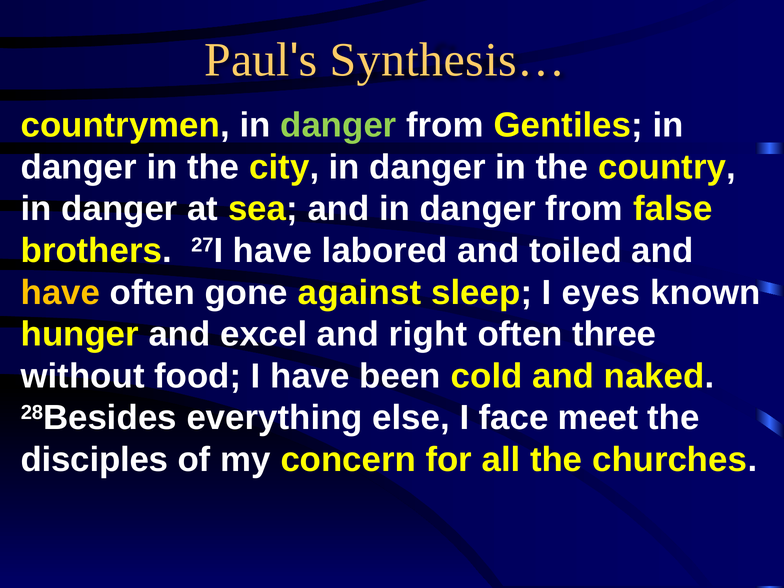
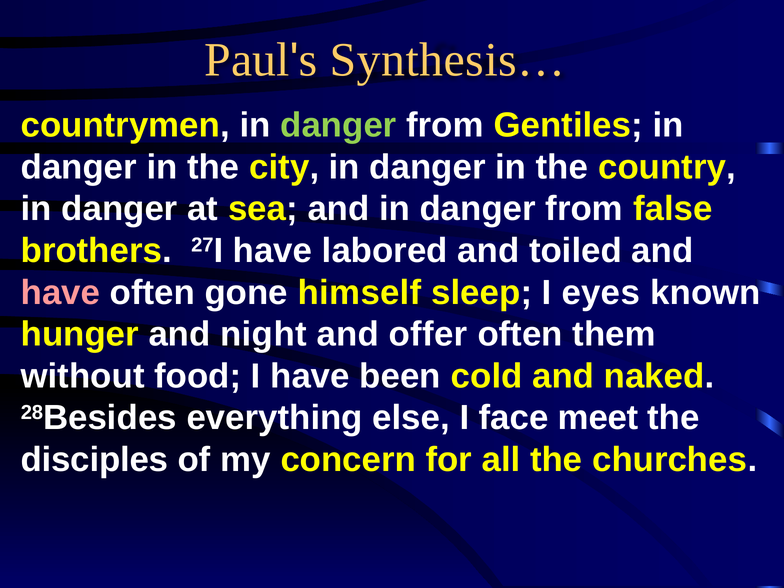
have colour: yellow -> pink (60, 293)
against: against -> himself (360, 293)
excel: excel -> night (264, 334)
right: right -> offer (428, 334)
three: three -> them (614, 334)
